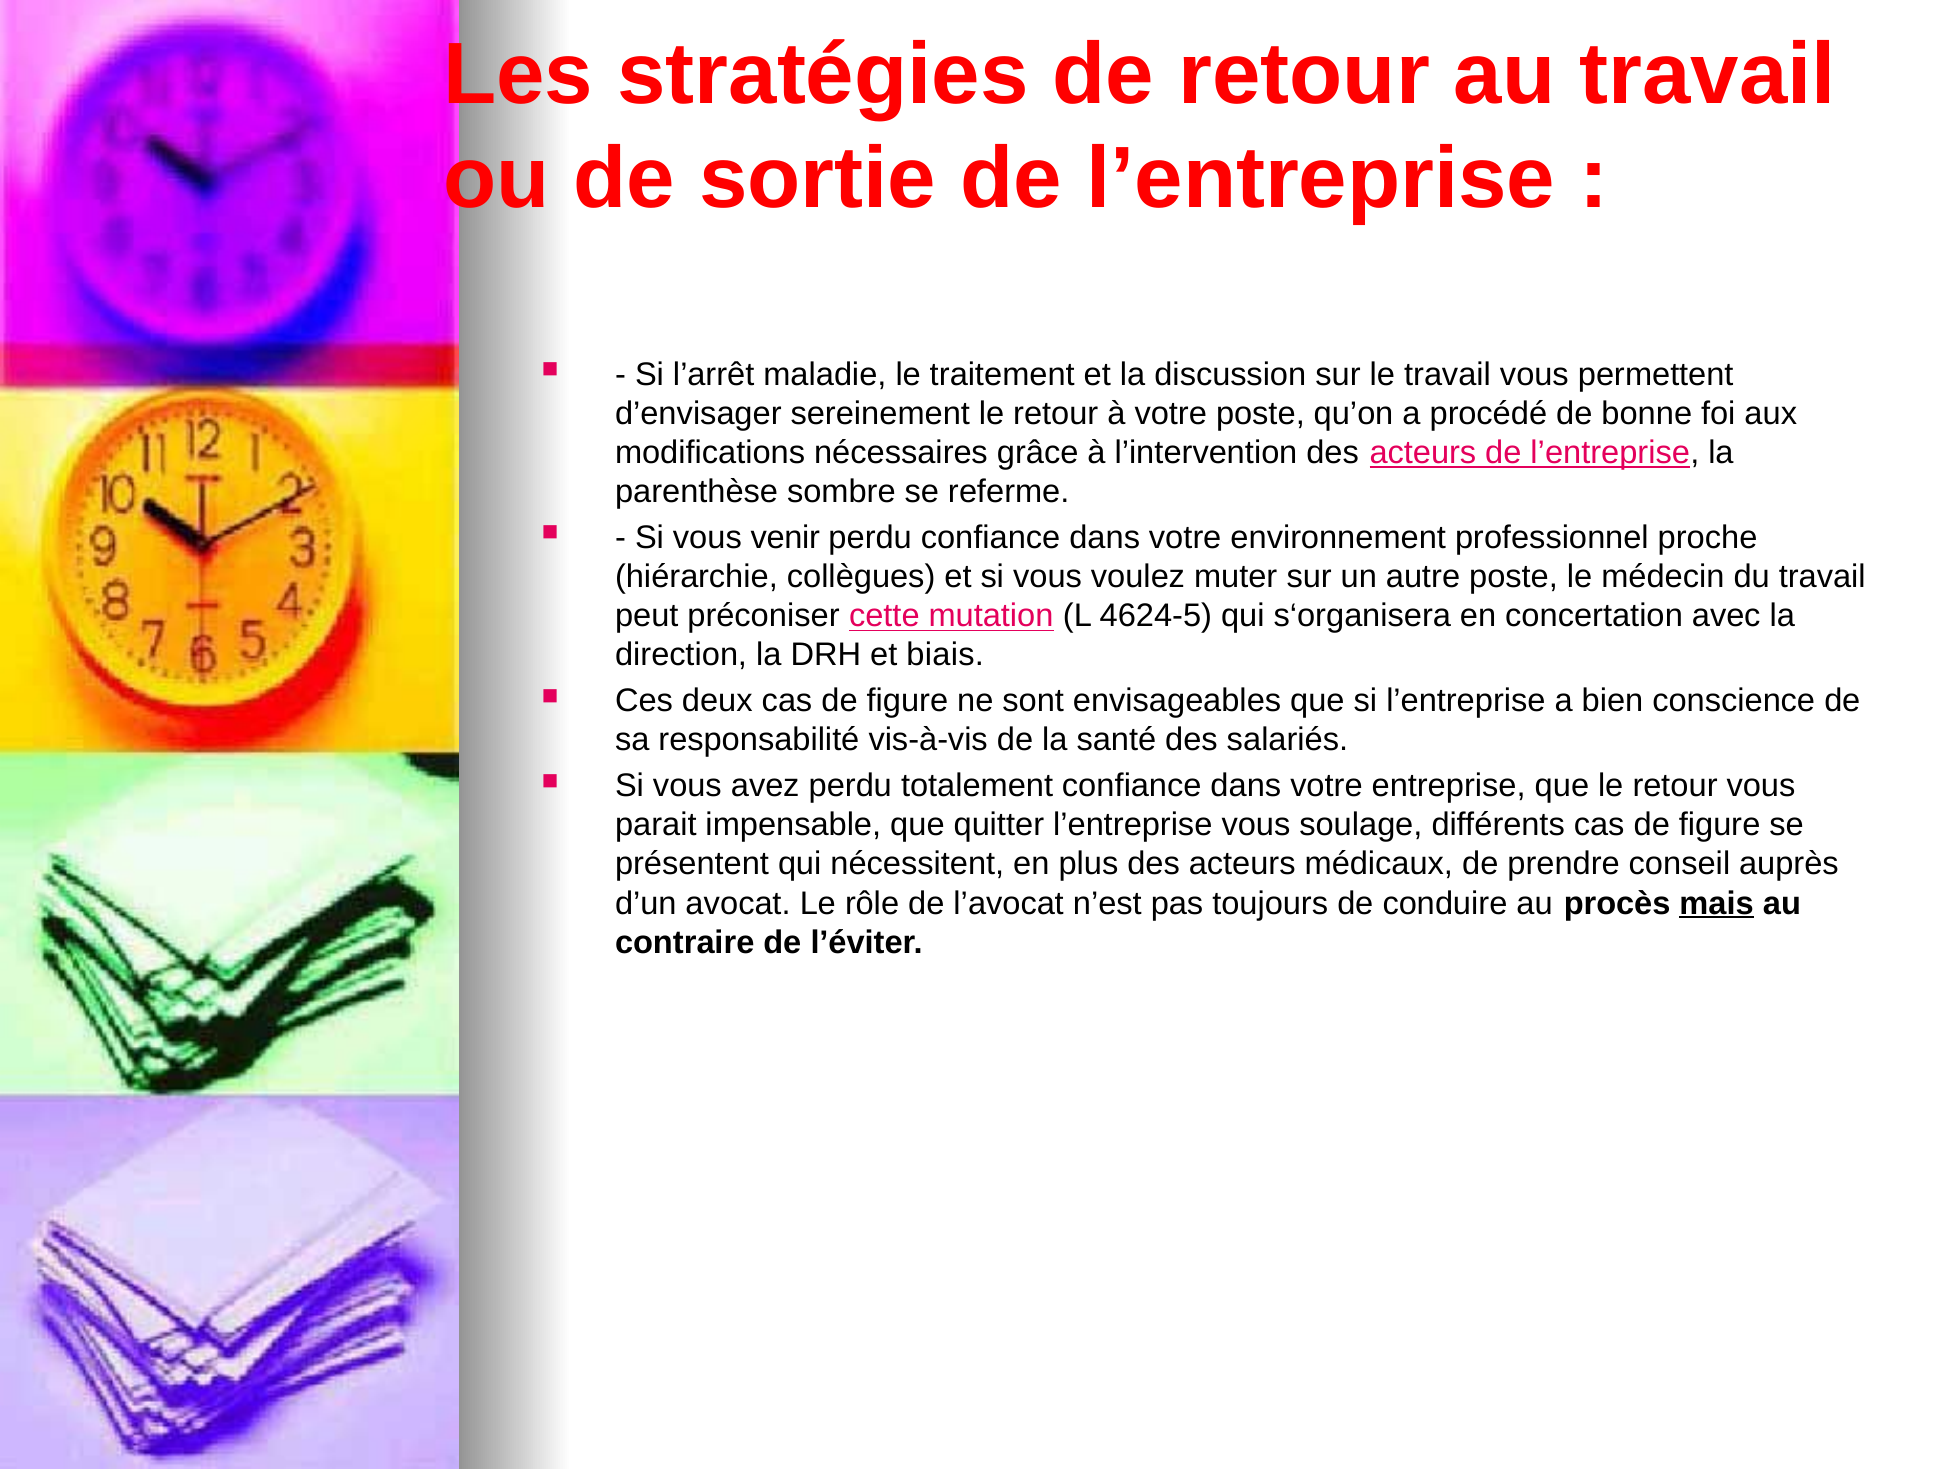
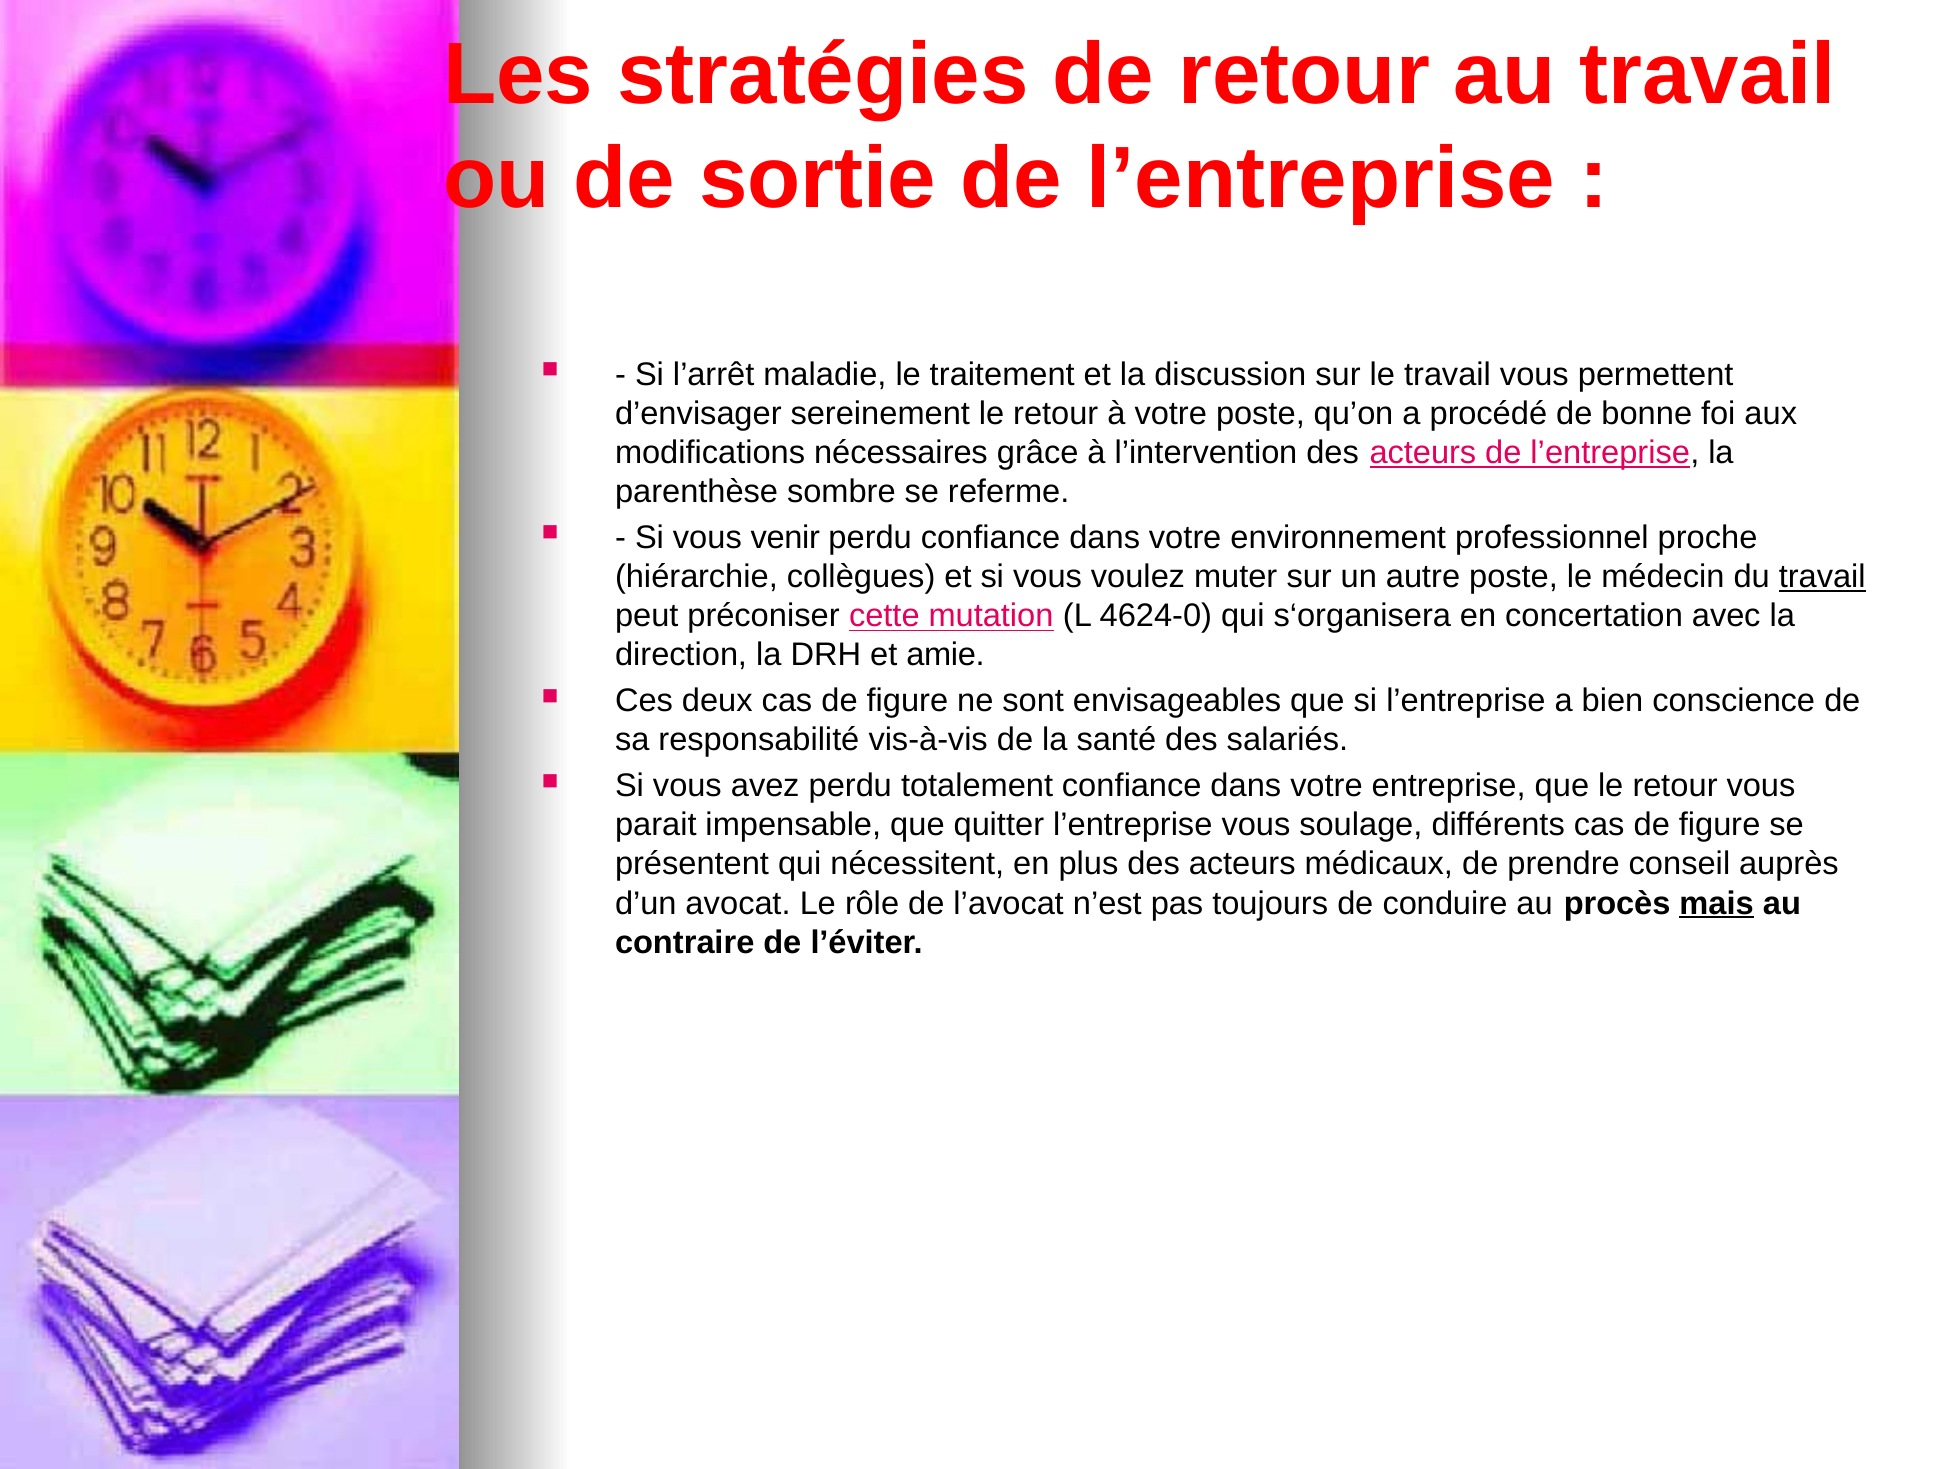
travail underline: none -> present (1822, 577)
4624-5: 4624-5 -> 4624-0 (1156, 616)
biais: biais -> amie (945, 655)
